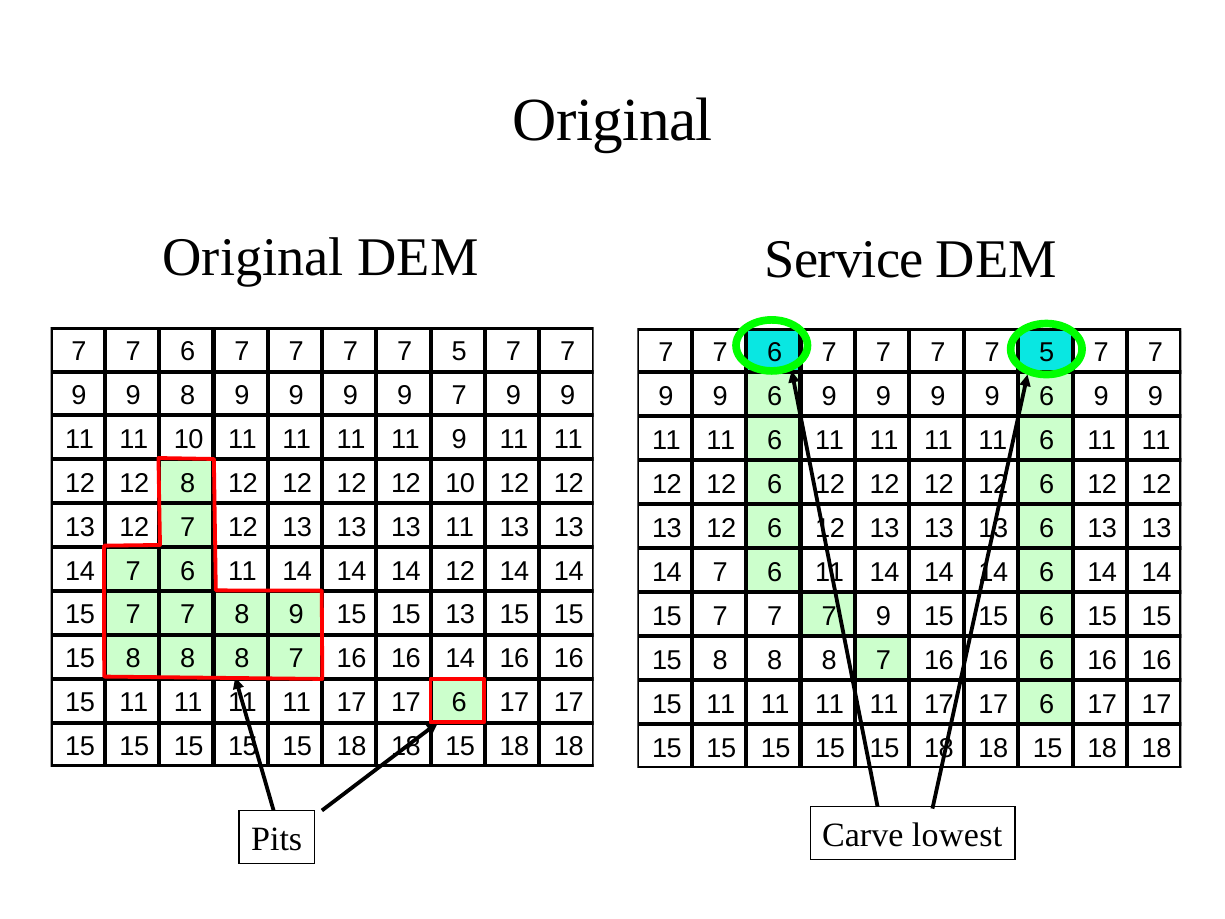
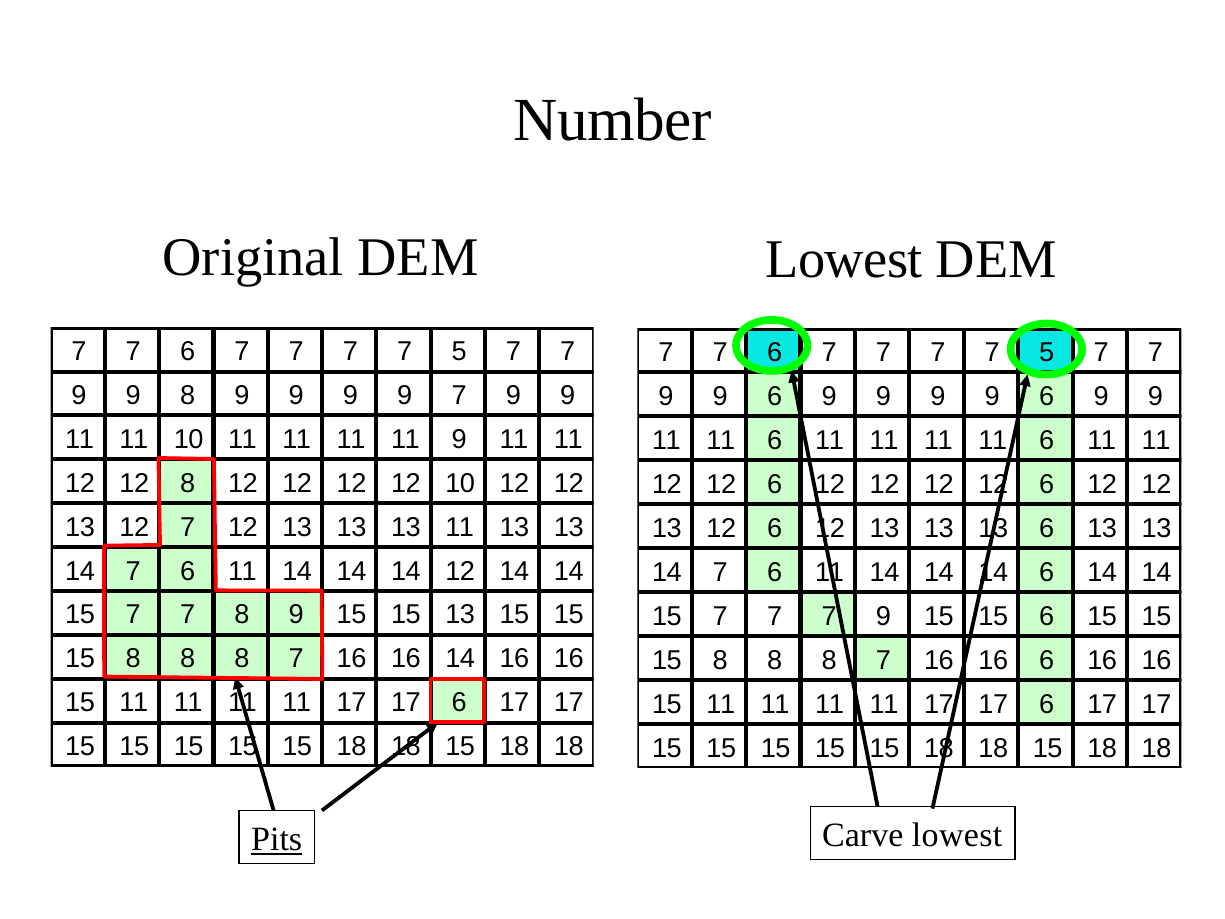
Original: Original -> Number (613, 120)
DEM Service: Service -> Lowest (844, 259)
Pits underline: none -> present (277, 839)
